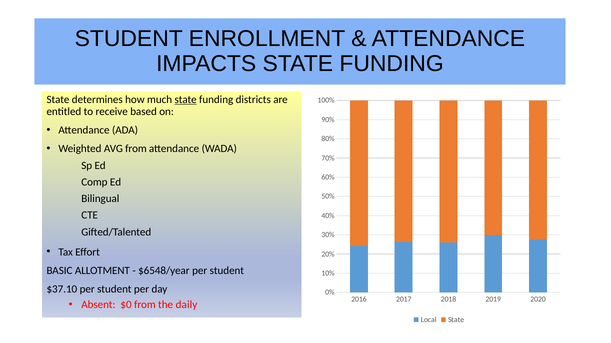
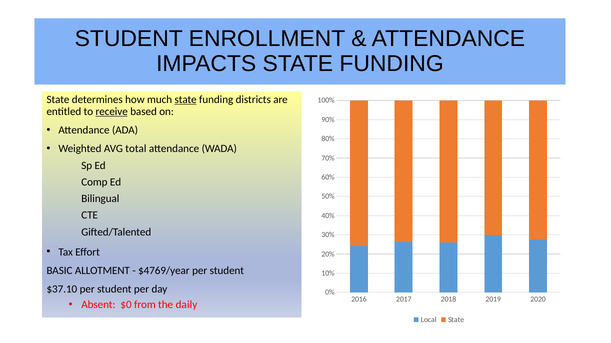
receive underline: none -> present (112, 112)
AVG from: from -> total (136, 149)
$6548/year: $6548/year -> $4769/year (164, 271)
